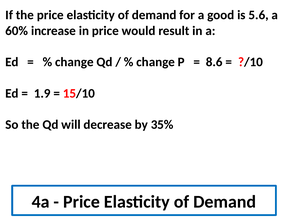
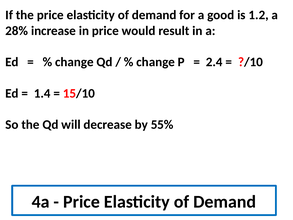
5.6: 5.6 -> 1.2 (259, 15)
60%: 60% -> 28% (17, 31)
8.6: 8.6 -> 2.4 (214, 62)
1.9: 1.9 -> 1.4 (42, 93)
35%: 35% -> 55% (162, 124)
